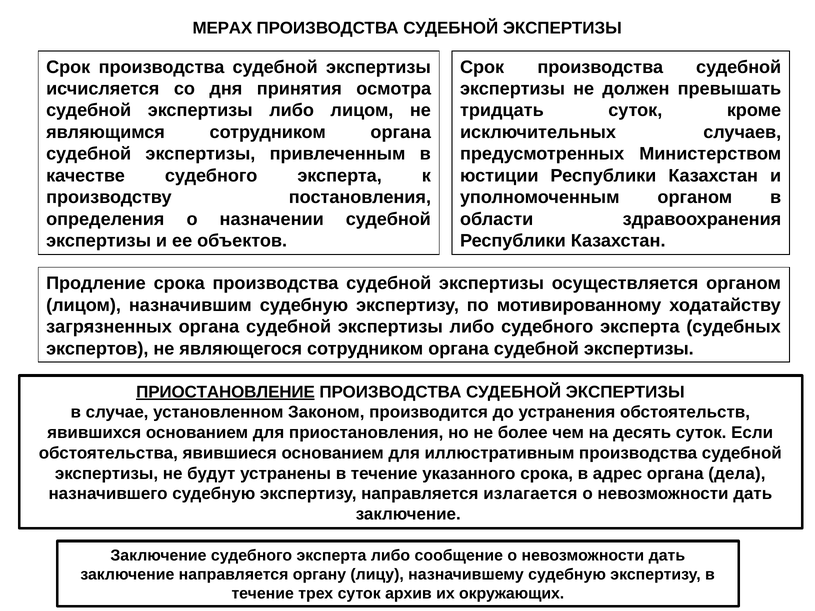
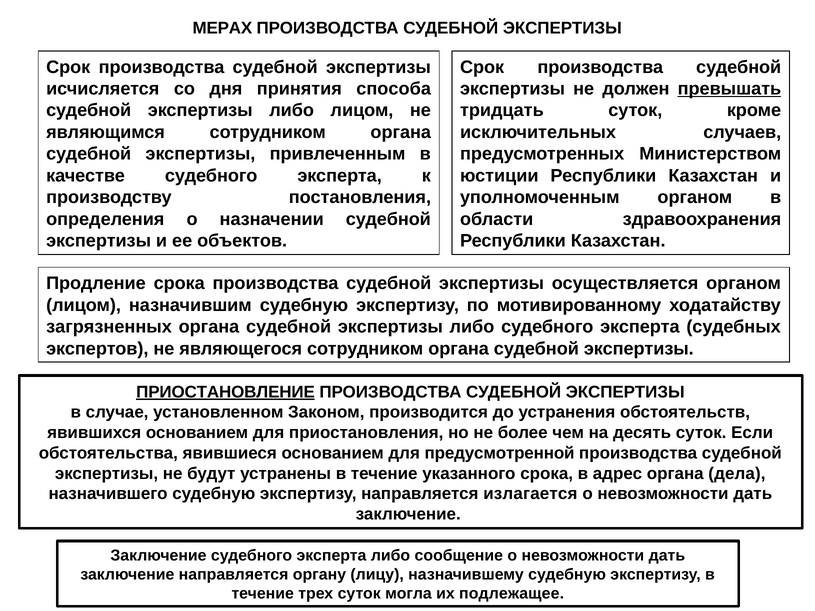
осмотра: осмотра -> способа (394, 89)
превышать underline: none -> present (729, 89)
иллюстративным: иллюстративным -> предусмотренной (500, 453)
архив: архив -> могла (408, 594)
окружающих: окружающих -> подлежащее (512, 594)
